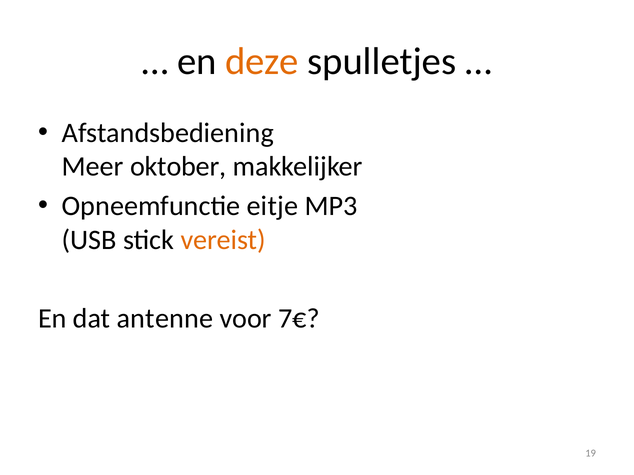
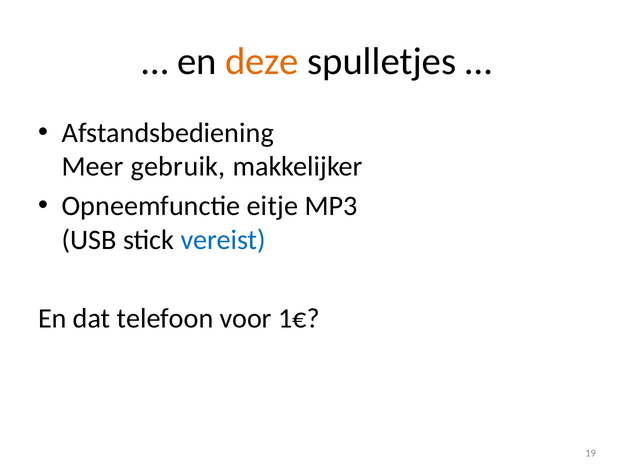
oktober: oktober -> gebruik (178, 167)
vereist colour: orange -> blue (223, 240)
antenne: antenne -> telefoon (165, 319)
7€: 7€ -> 1€ (299, 319)
